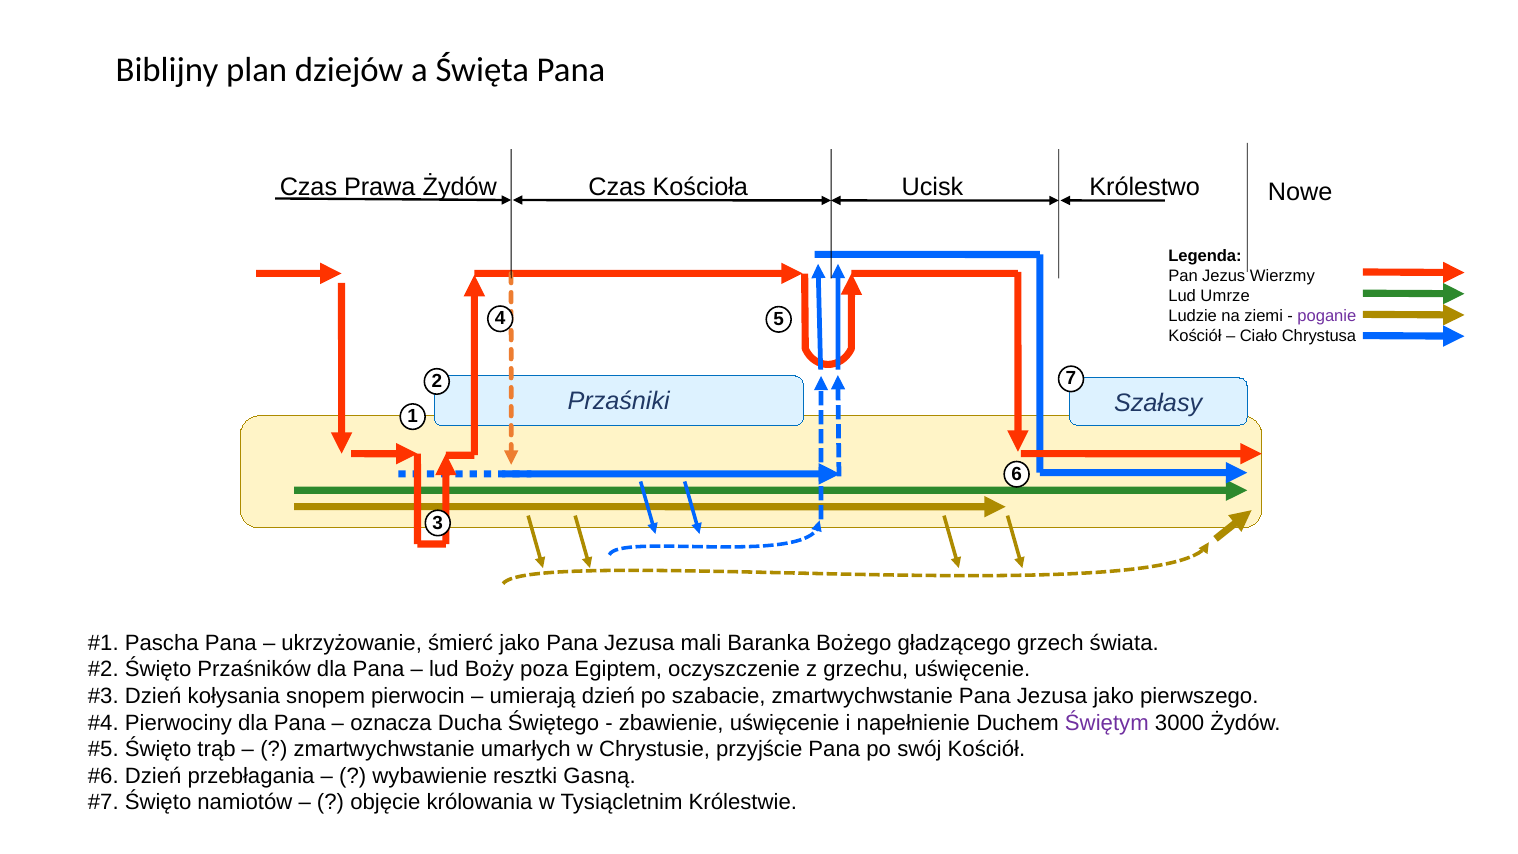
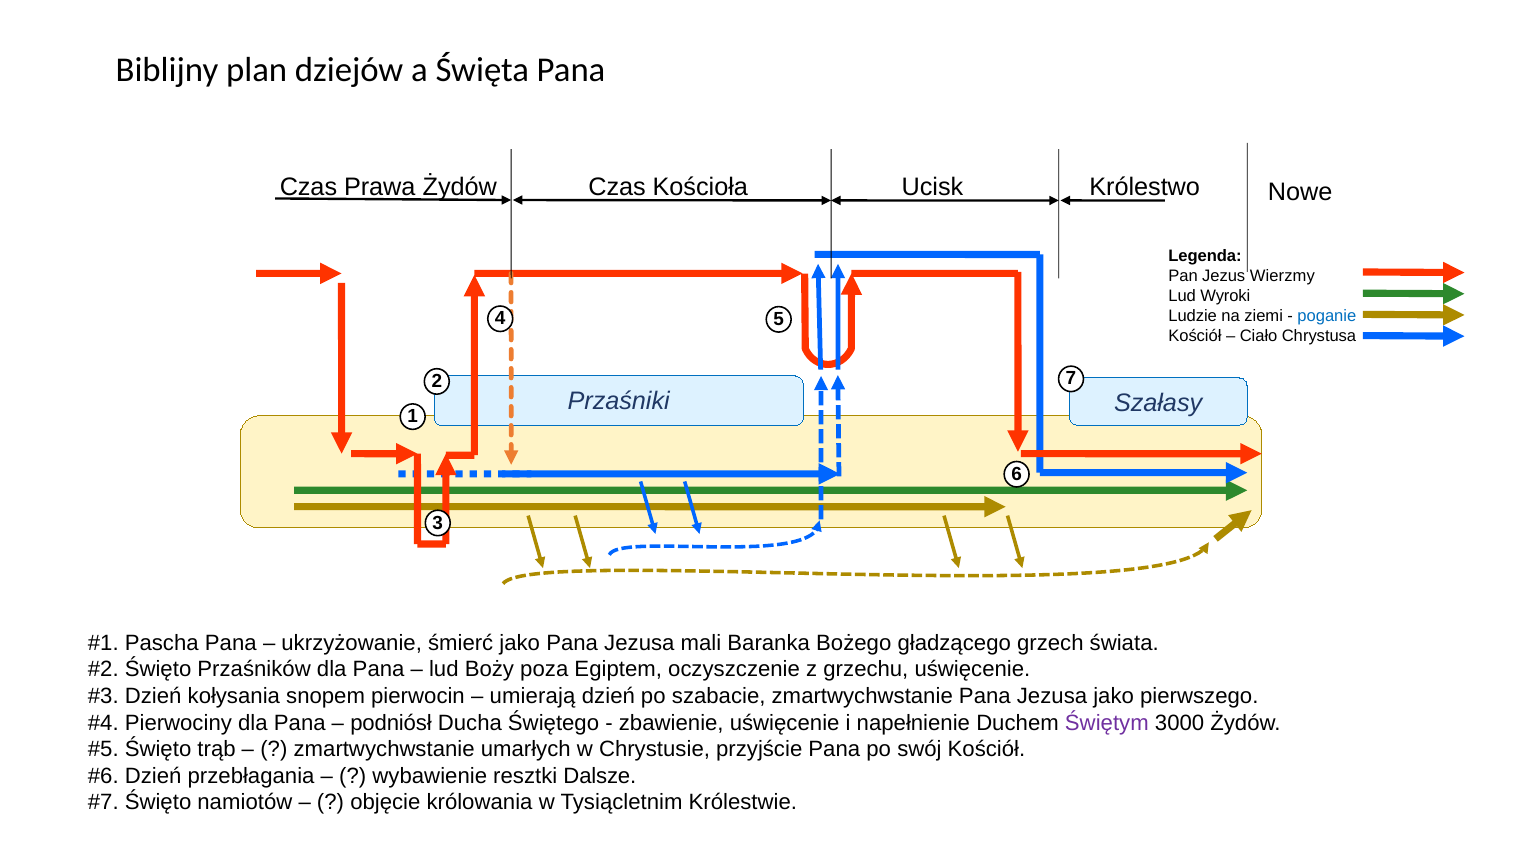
Umrze: Umrze -> Wyroki (1225, 296)
poganie colour: purple -> blue (1327, 316)
oznacza: oznacza -> podniósł (391, 723)
Gasną: Gasną -> Dalsze (600, 776)
